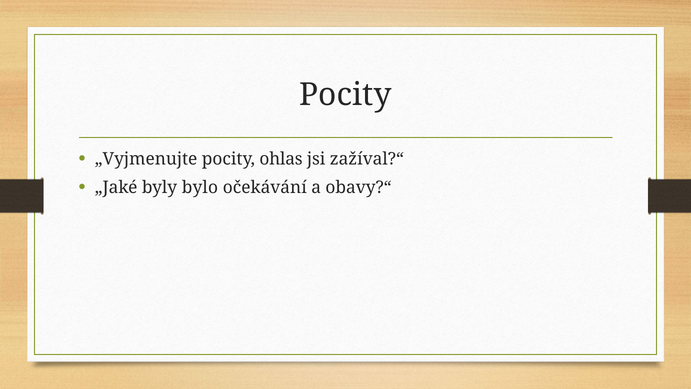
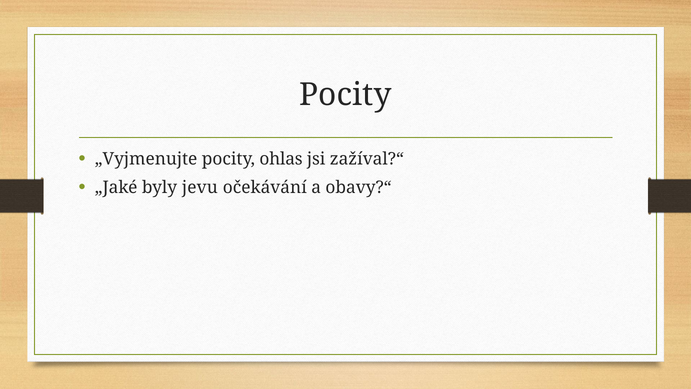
bylo: bylo -> jevu (200, 188)
